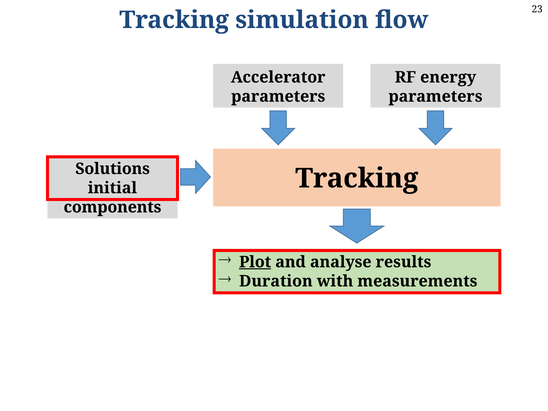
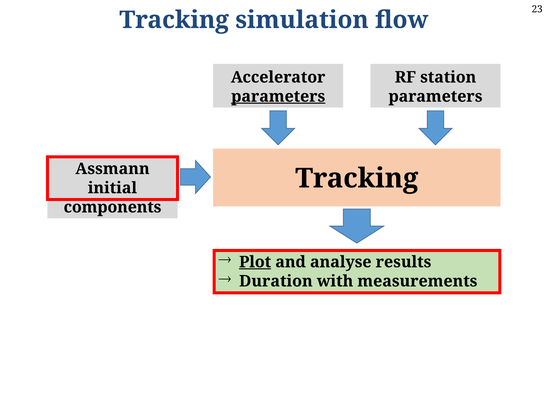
energy: energy -> station (448, 77)
parameters underline: none -> present (278, 96)
Solutions: Solutions -> Assmann (112, 169)
